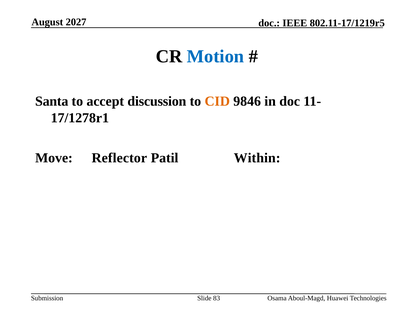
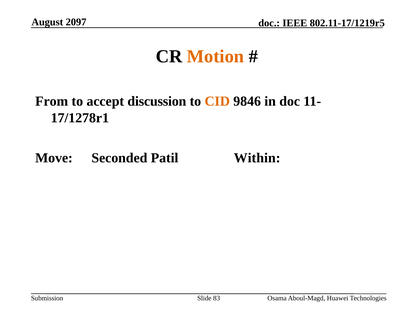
2027: 2027 -> 2097 (76, 22)
Motion colour: blue -> orange (216, 56)
Santa: Santa -> From (52, 101)
Reflector: Reflector -> Seconded (119, 158)
